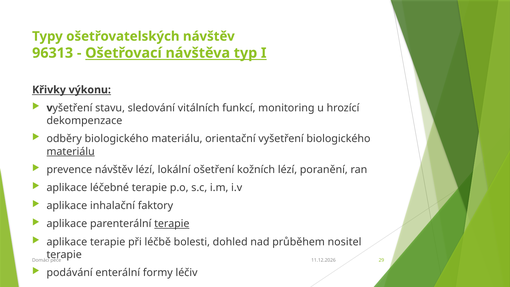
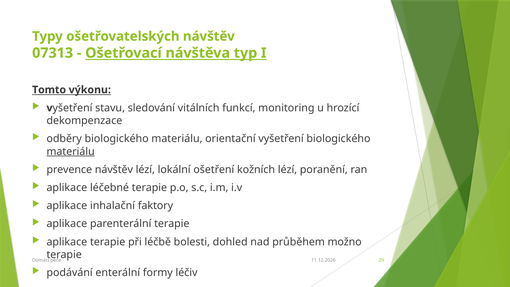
96313: 96313 -> 07313 (53, 53)
Křivky: Křivky -> Tomto (49, 90)
terapie underline: present -> none (172, 224)
nositel: nositel -> možno (345, 242)
